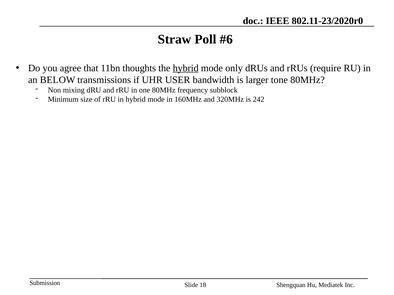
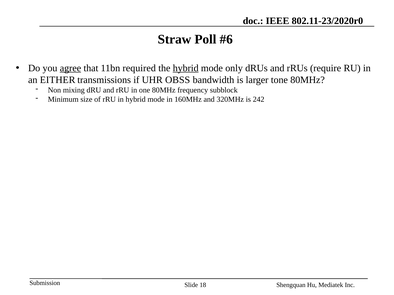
agree underline: none -> present (70, 68)
thoughts: thoughts -> required (139, 68)
BELOW: BELOW -> EITHER (58, 80)
USER: USER -> OBSS (178, 80)
